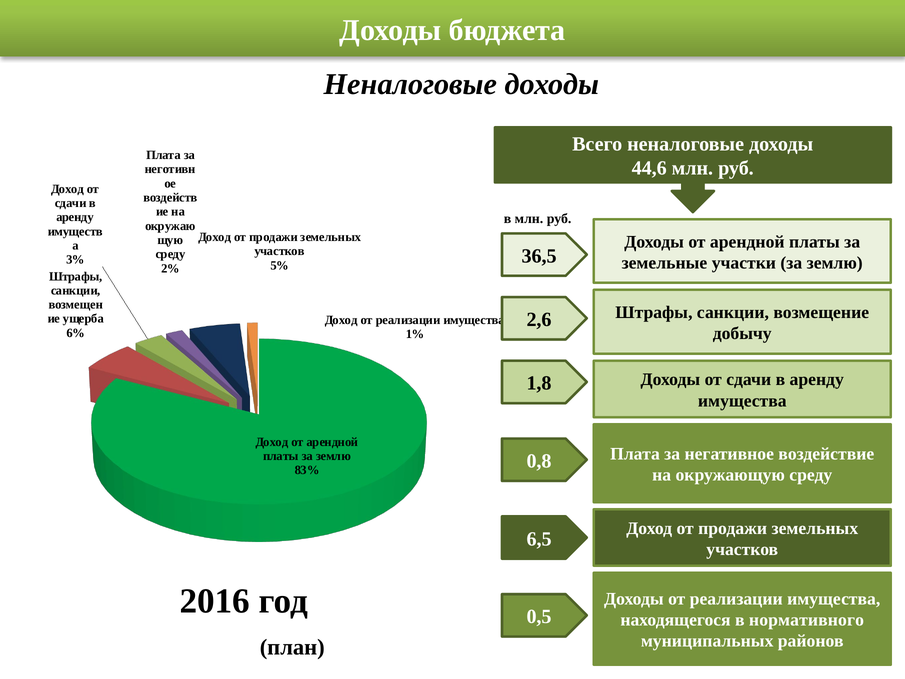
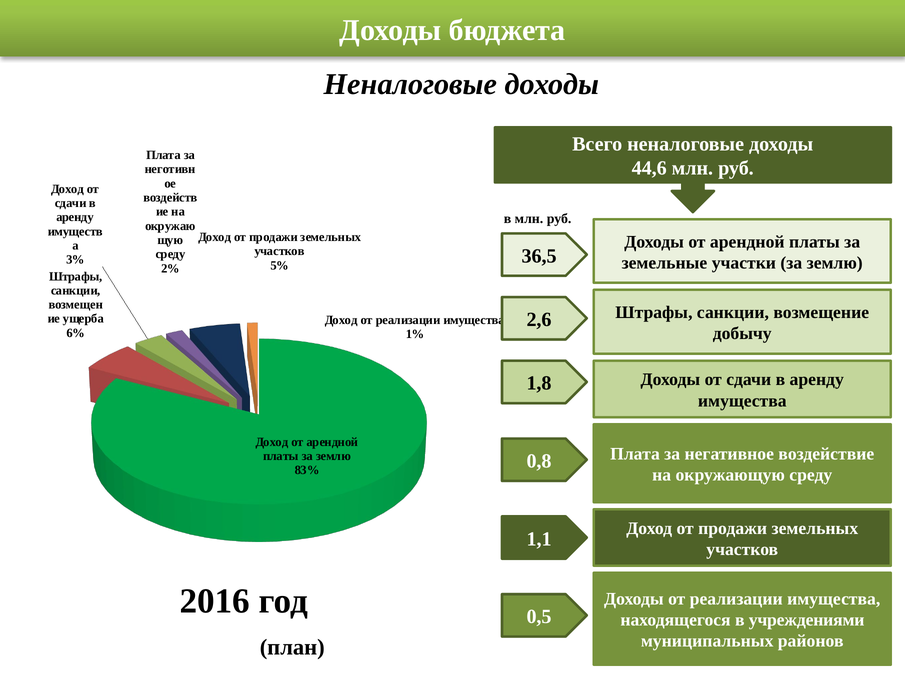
6,5: 6,5 -> 1,1 (539, 539)
нормативного: нормативного -> учреждениями (807, 620)
